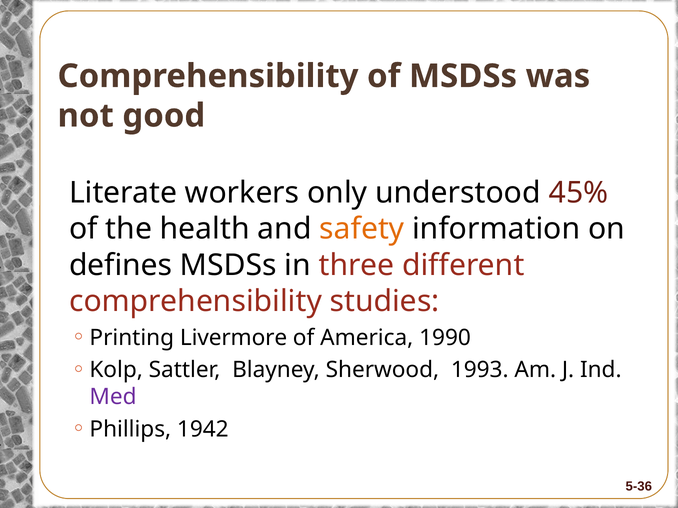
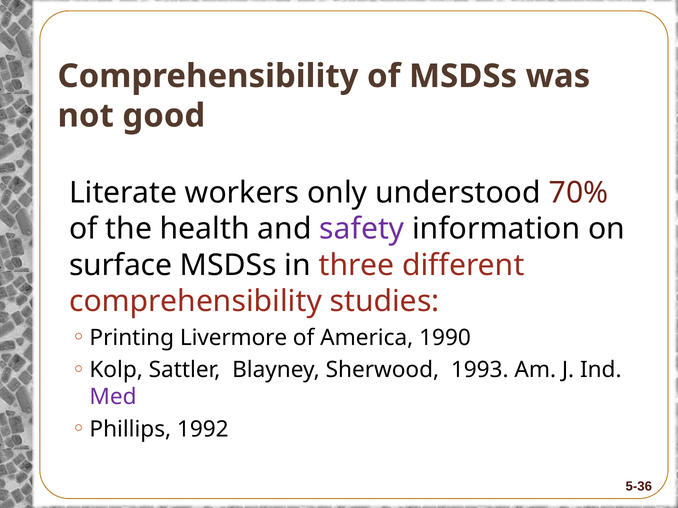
45%: 45% -> 70% (579, 193)
safety colour: orange -> purple (362, 229)
defines: defines -> surface (121, 265)
1942: 1942 -> 1992 (203, 430)
